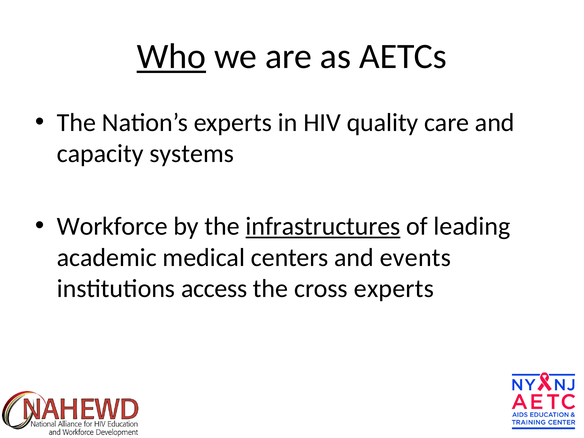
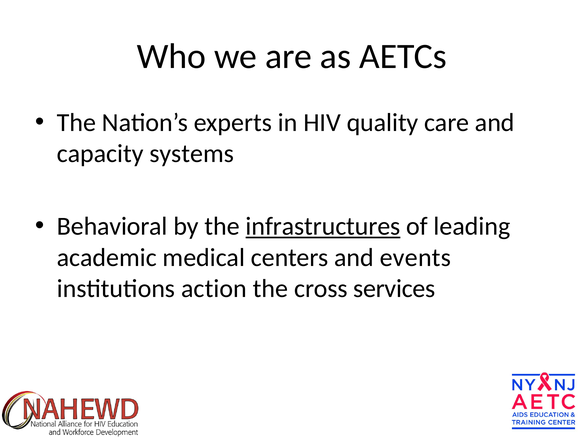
Who underline: present -> none (171, 57)
Workforce: Workforce -> Behavioral (112, 226)
access: access -> action (214, 289)
cross experts: experts -> services (394, 289)
